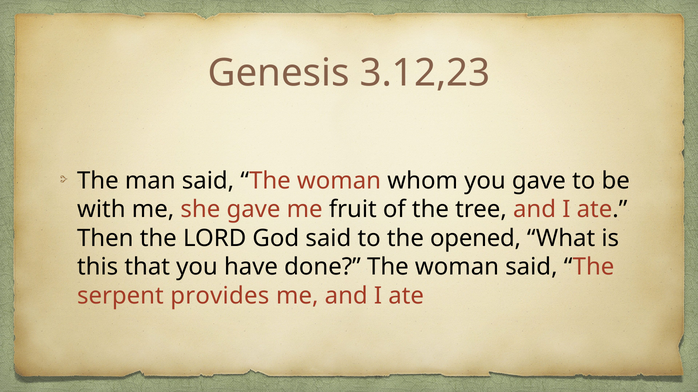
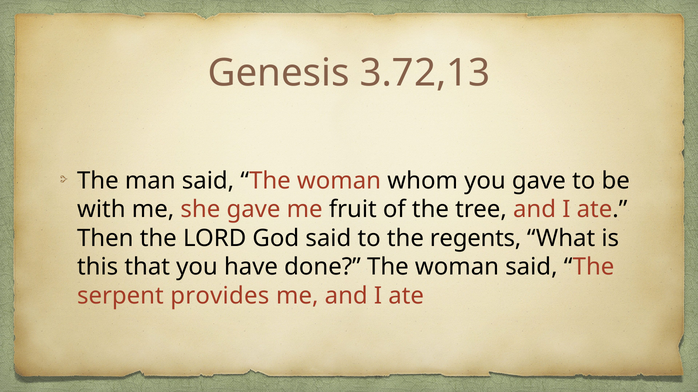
3.12,23: 3.12,23 -> 3.72,13 (425, 73)
opened: opened -> regents (476, 239)
